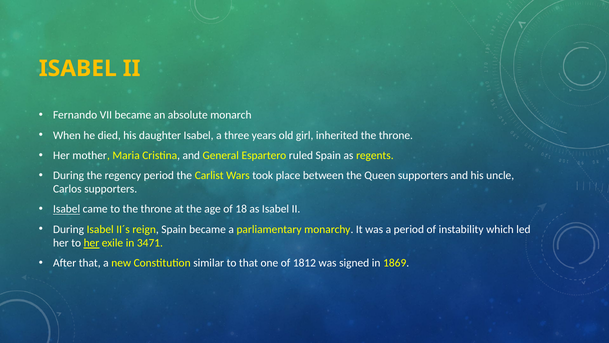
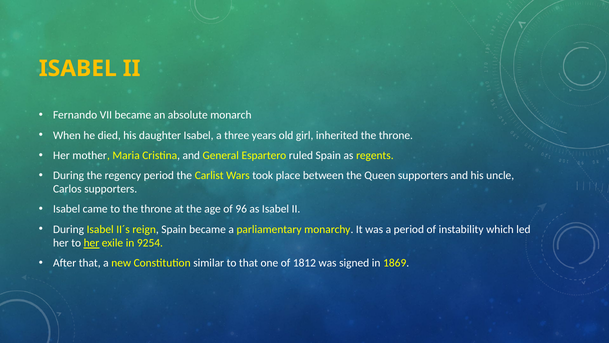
Isabel underline: present -> none (67, 209)
18: 18 -> 96 (241, 209)
3471: 3471 -> 9254 (150, 243)
